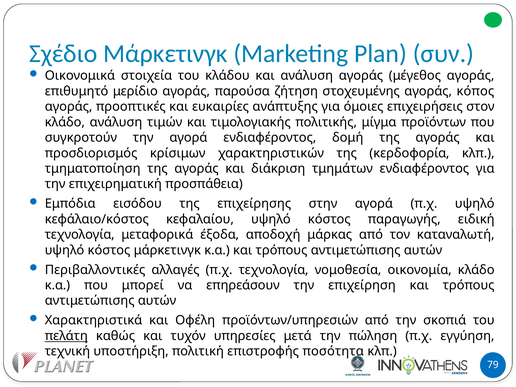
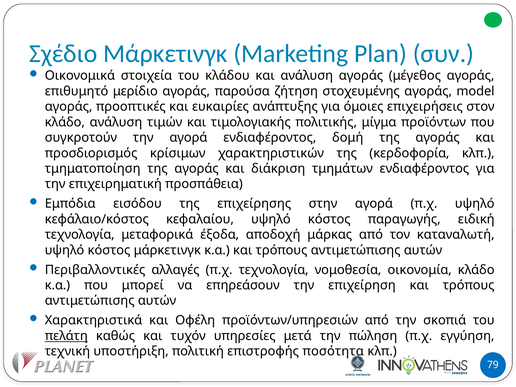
κόπος: κόπος -> model (476, 91)
